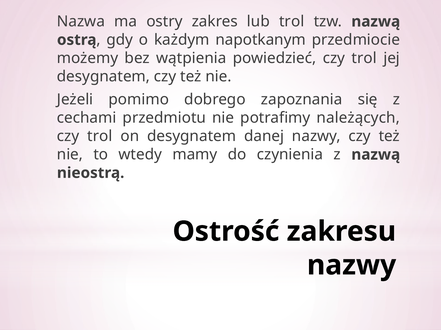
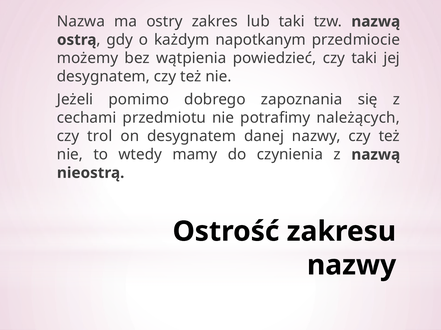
lub trol: trol -> taki (292, 22)
powiedzieć czy trol: trol -> taki (364, 58)
